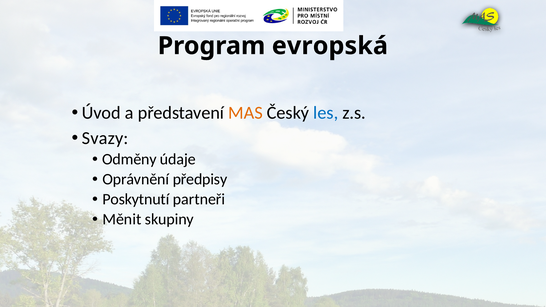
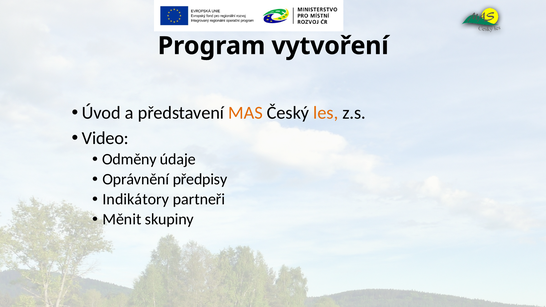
evropská: evropská -> vytvoření (330, 46)
les colour: blue -> orange (326, 113)
Svazy: Svazy -> Video (105, 138)
Poskytnutí: Poskytnutí -> Indikátory (136, 199)
